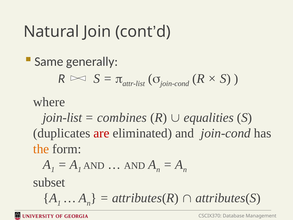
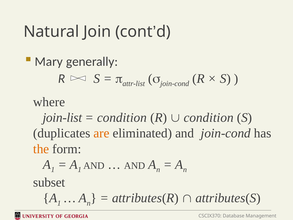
Same: Same -> Mary (49, 61)
combines: combines -> condition (122, 118)
È equalities: equalities -> condition (209, 118)
are colour: red -> orange (101, 133)
